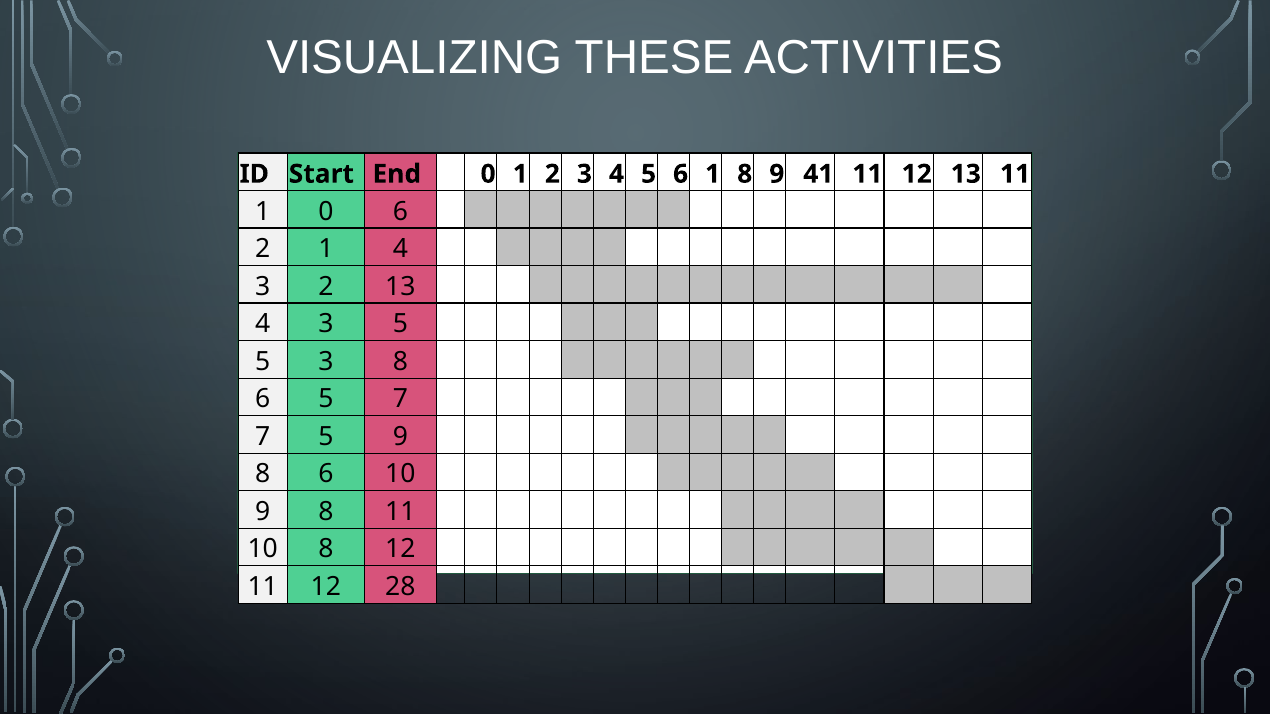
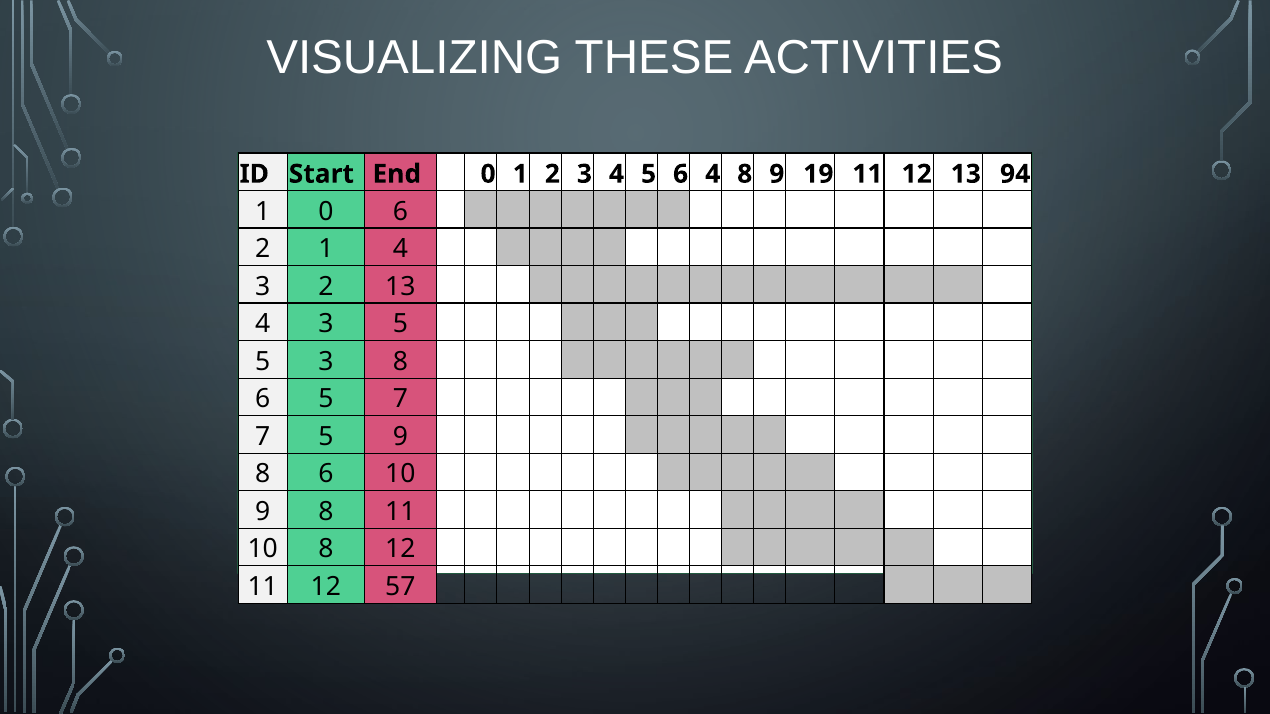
1: 1 -> 4 (713, 174)
41: 41 -> 19 (818, 174)
13 11: 11 -> 94 (1015, 174)
28: 28 -> 57 (400, 587)
